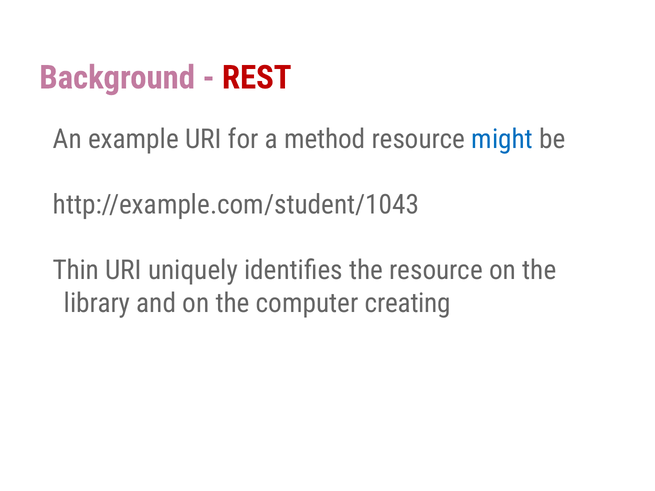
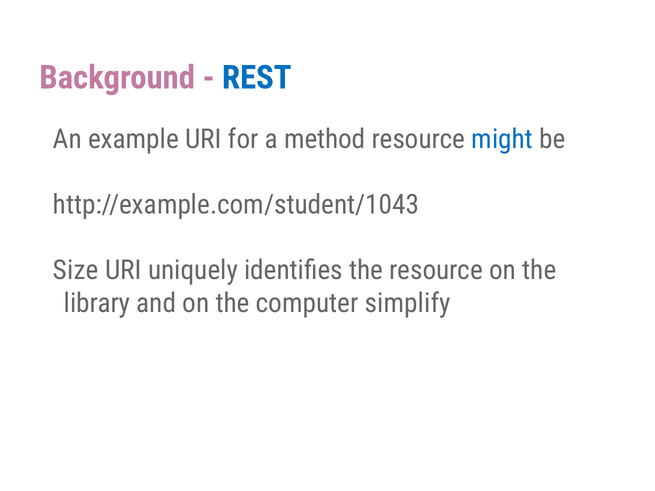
REST colour: red -> blue (257, 78)
Thin: Thin -> Size (76, 270)
creating: creating -> simplify (408, 303)
